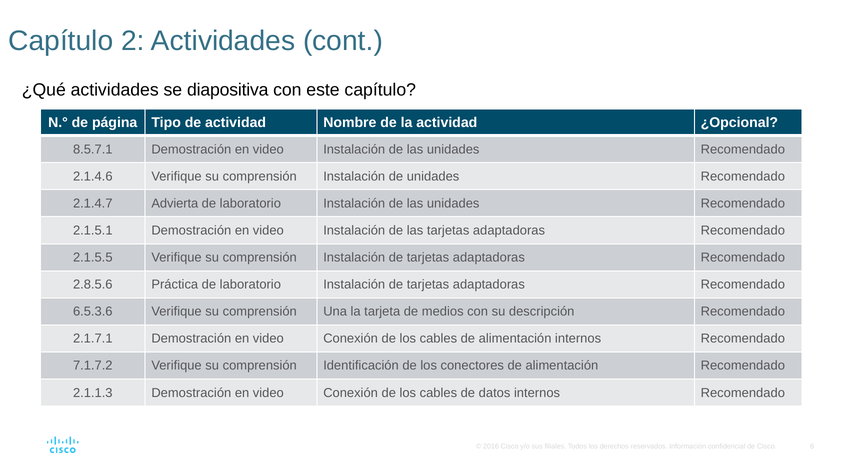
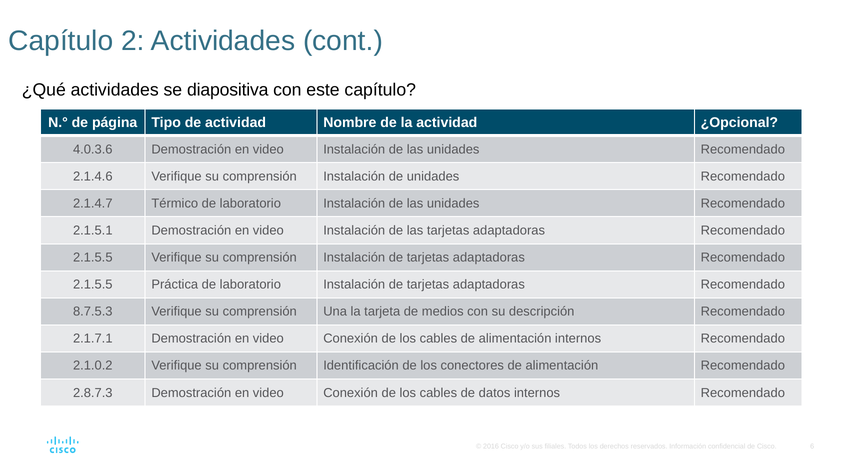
8.5.7.1: 8.5.7.1 -> 4.0.3.6 (93, 149)
Advierta: Advierta -> Térmico (175, 203)
2.8.5.6: 2.8.5.6 -> 2.1.5.5 (93, 285)
6.5.3.6: 6.5.3.6 -> 8.7.5.3 (93, 312)
7.1.7.2: 7.1.7.2 -> 2.1.0.2 (93, 366)
2.1.1.3: 2.1.1.3 -> 2.8.7.3 (93, 393)
